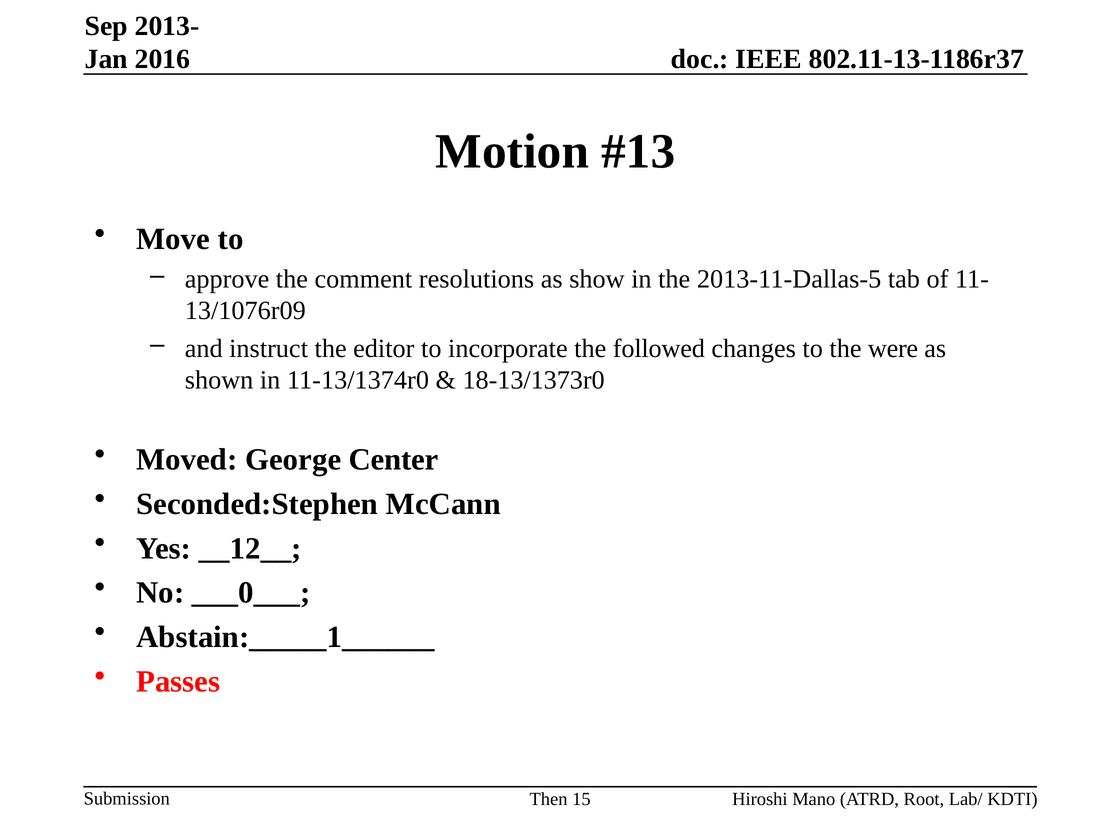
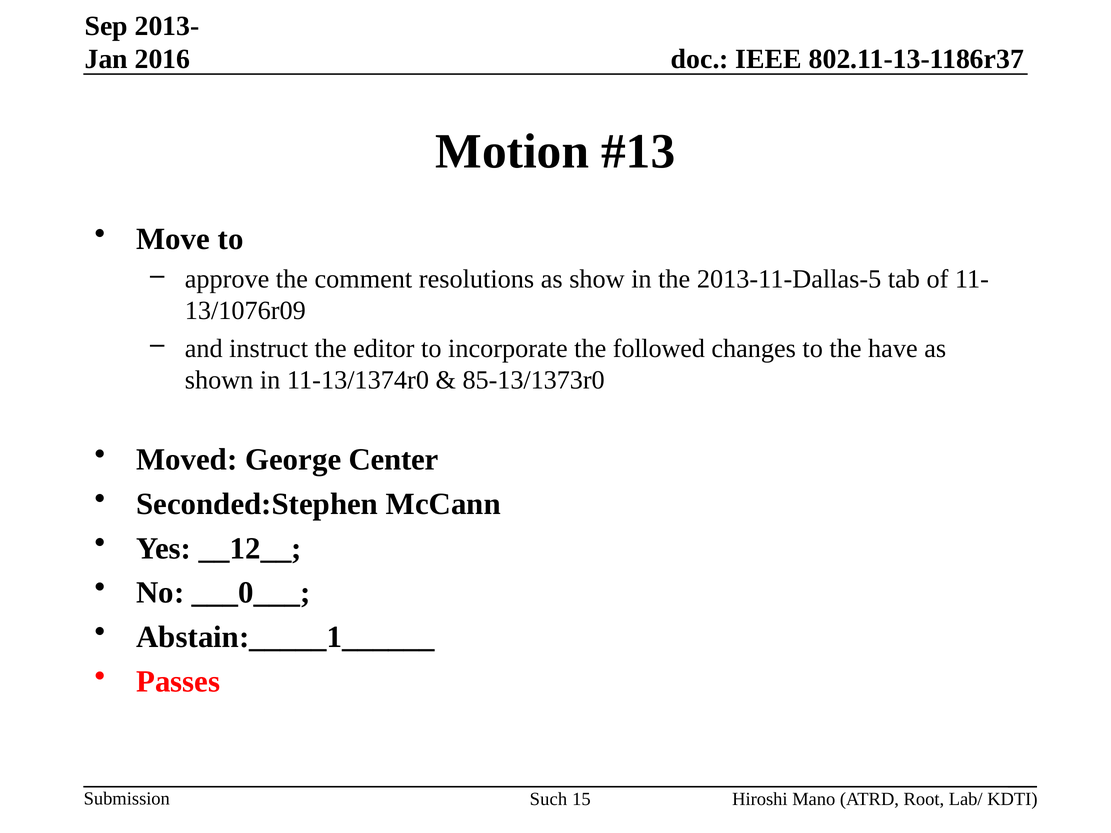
were: were -> have (893, 348)
18-13/1373r0: 18-13/1373r0 -> 85-13/1373r0 (534, 380)
Then: Then -> Such (548, 799)
